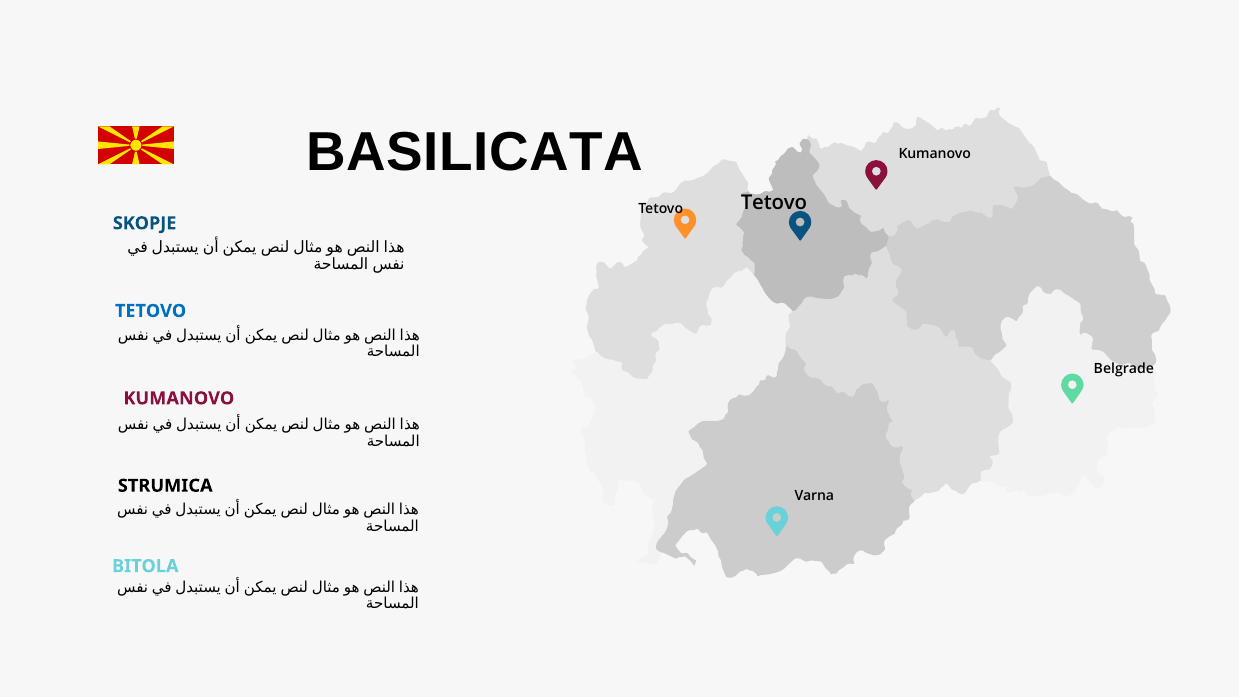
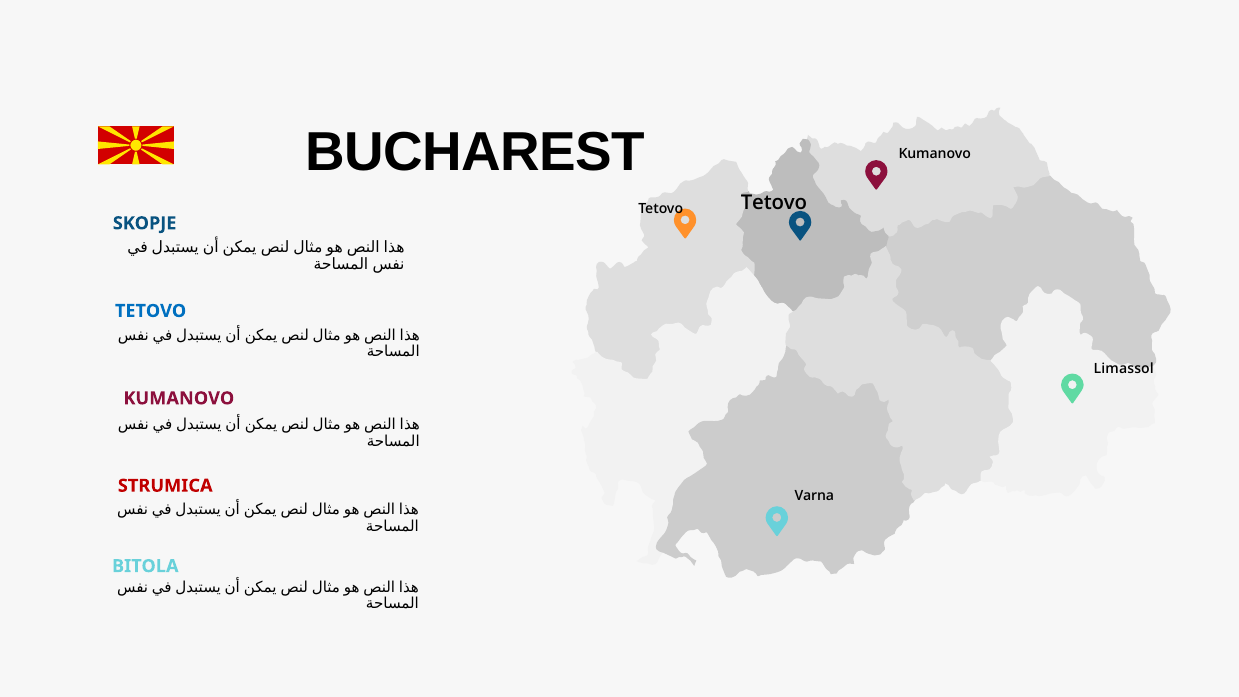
BASILICATA: BASILICATA -> BUCHAREST (475, 152)
Belgrade: Belgrade -> Limassol (1124, 369)
STRUMICA colour: black -> red (165, 486)
